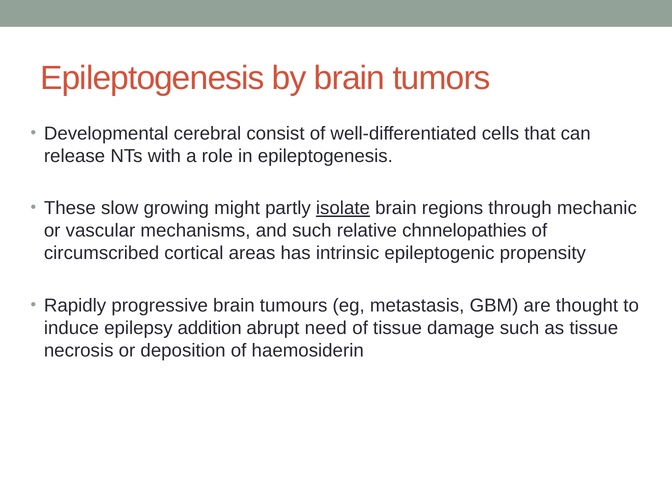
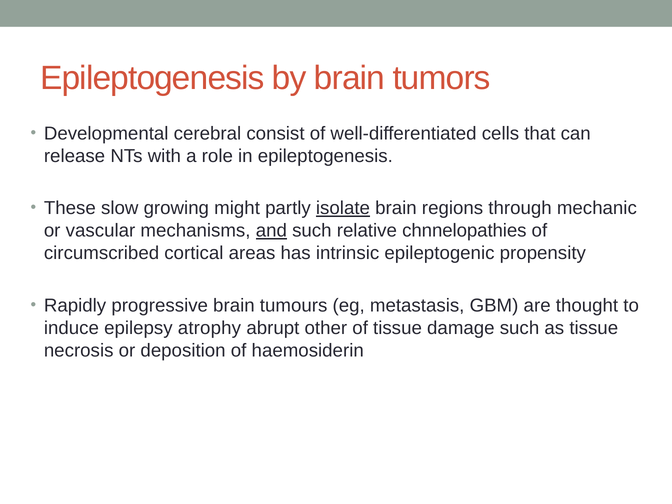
and underline: none -> present (271, 231)
addition: addition -> atrophy (209, 328)
need: need -> other (326, 328)
